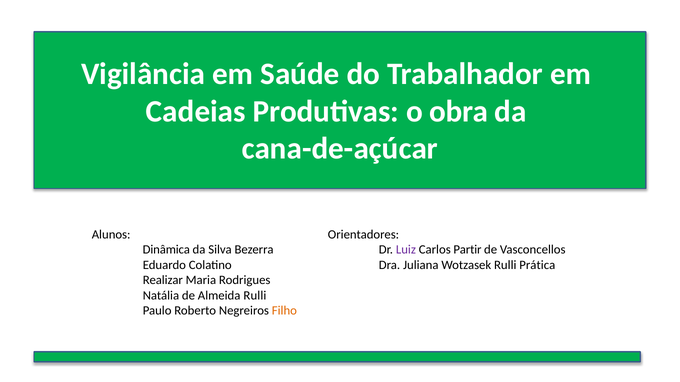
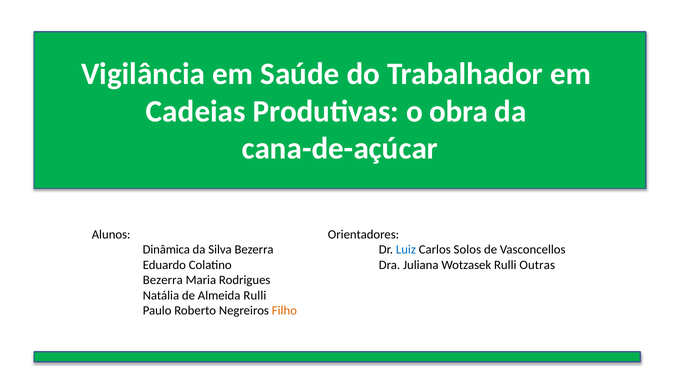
Luiz colour: purple -> blue (406, 250)
Partir: Partir -> Solos (467, 250)
Prática: Prática -> Outras (537, 265)
Realizar: Realizar -> Bezerra (163, 281)
